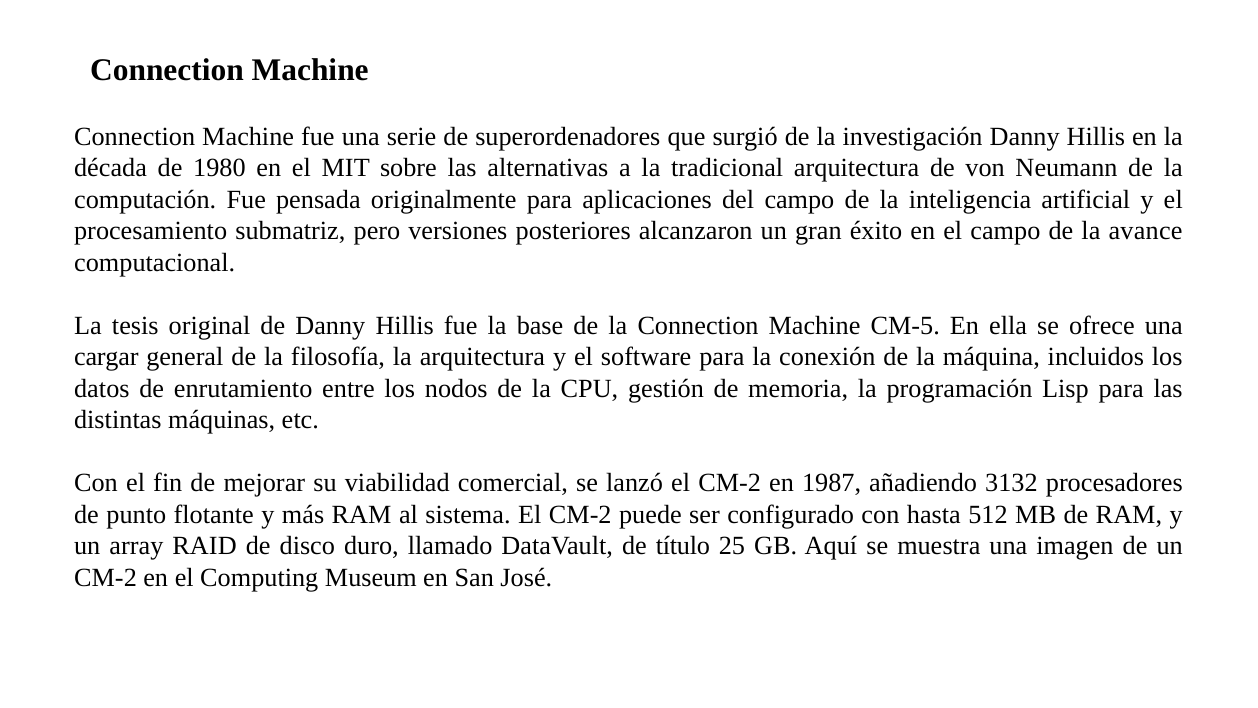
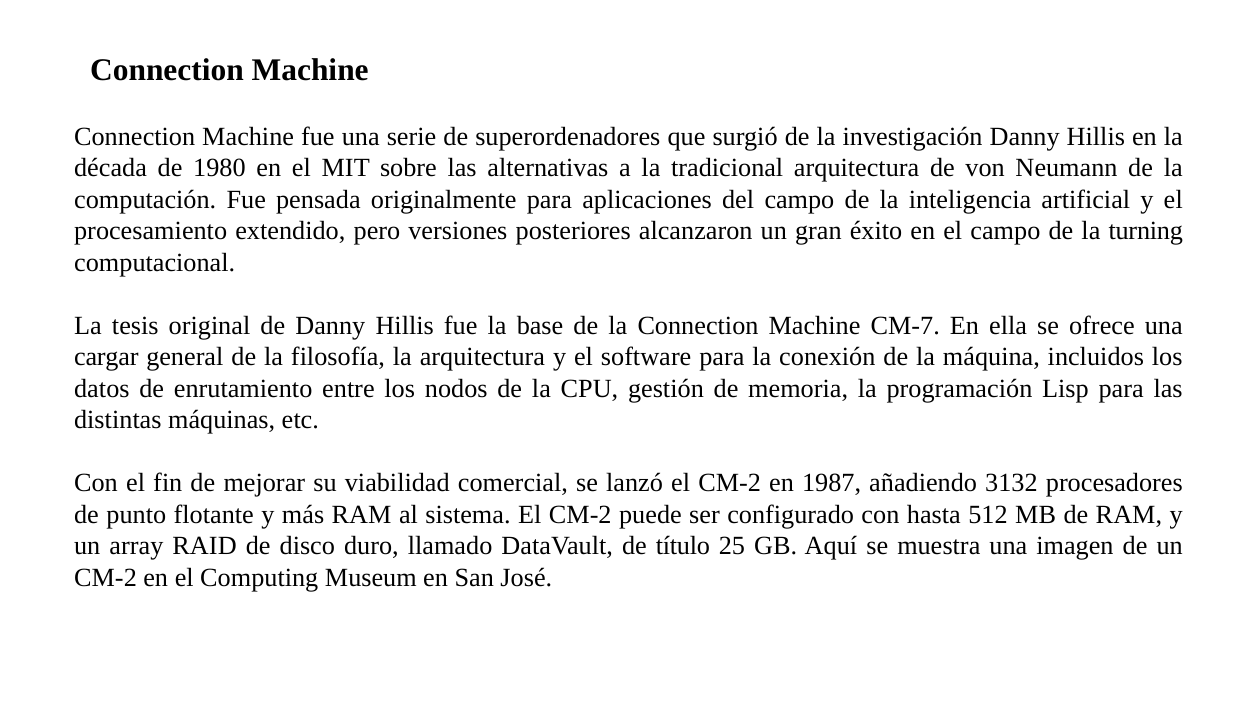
submatriz: submatriz -> extendido (290, 231)
avance: avance -> turning (1146, 231)
CM-5: CM-5 -> CM-7 (905, 325)
